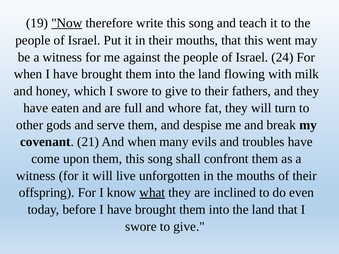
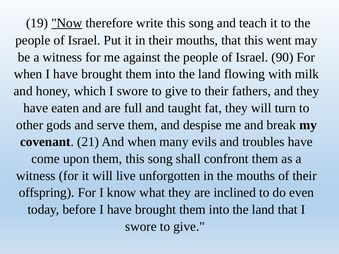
24: 24 -> 90 (282, 57)
whore: whore -> taught (185, 108)
what underline: present -> none (152, 193)
